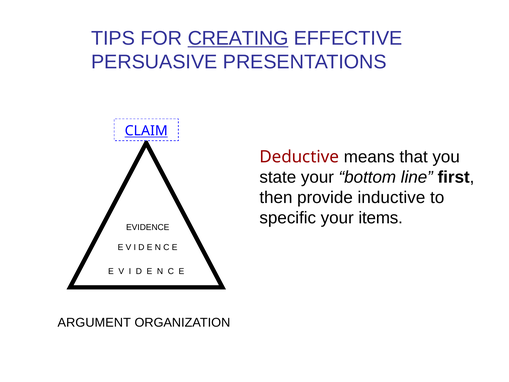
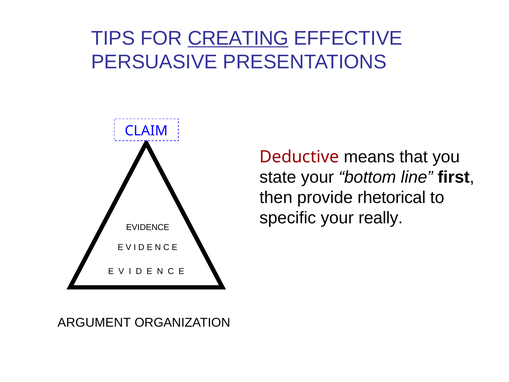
CLAIM underline: present -> none (146, 131)
inductive: inductive -> rhetorical (392, 197)
items: items -> really (381, 218)
